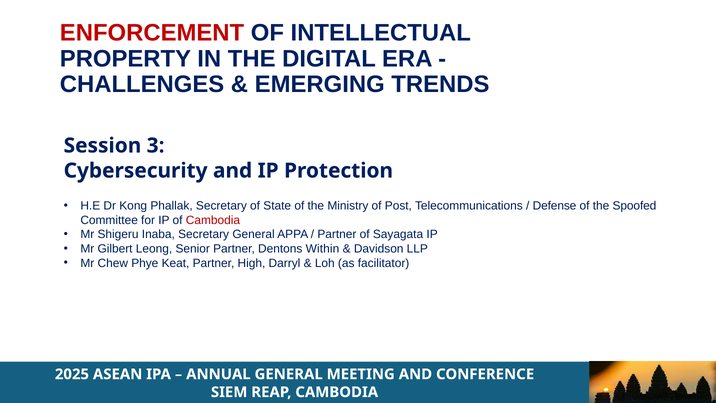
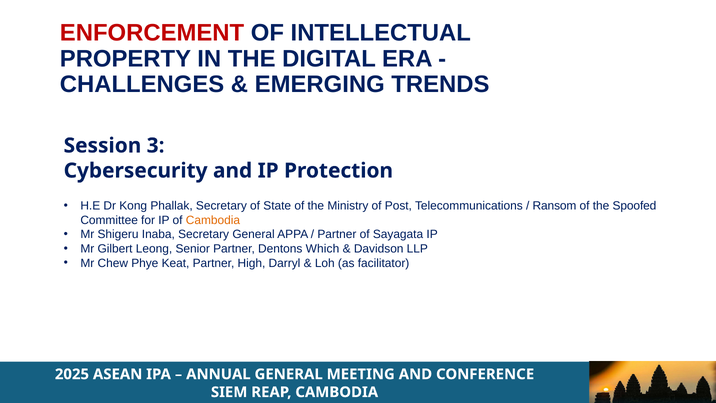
Defense: Defense -> Ransom (555, 206)
Cambodia colour: red -> orange (213, 220)
Within: Within -> Which (322, 249)
